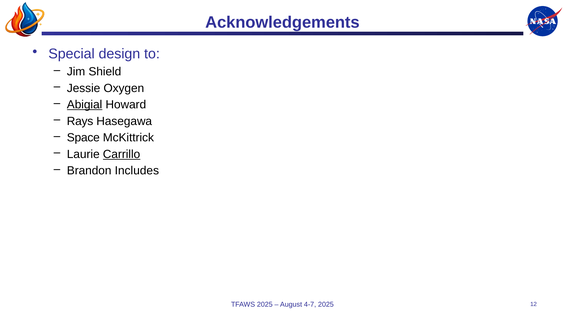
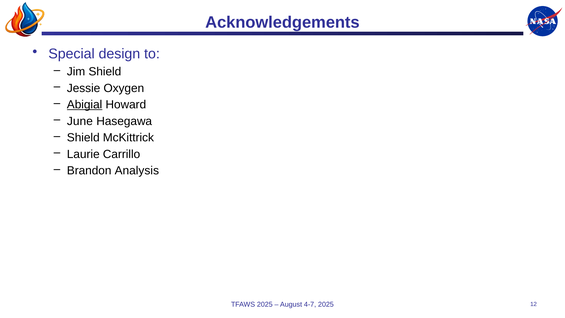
Rays: Rays -> June (80, 121)
Space: Space -> Shield (83, 138)
Carrillo underline: present -> none (122, 154)
Includes: Includes -> Analysis (137, 171)
